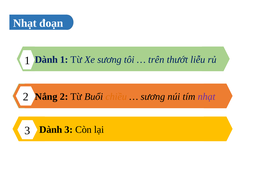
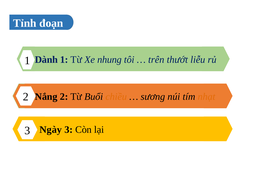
Nhạt: Nhạt -> Tỉnh (25, 23)
Xe sương: sương -> nhung (109, 60)
nhạt colour: purple -> orange (207, 97)
Dành: Dành -> Ngày (51, 130)
